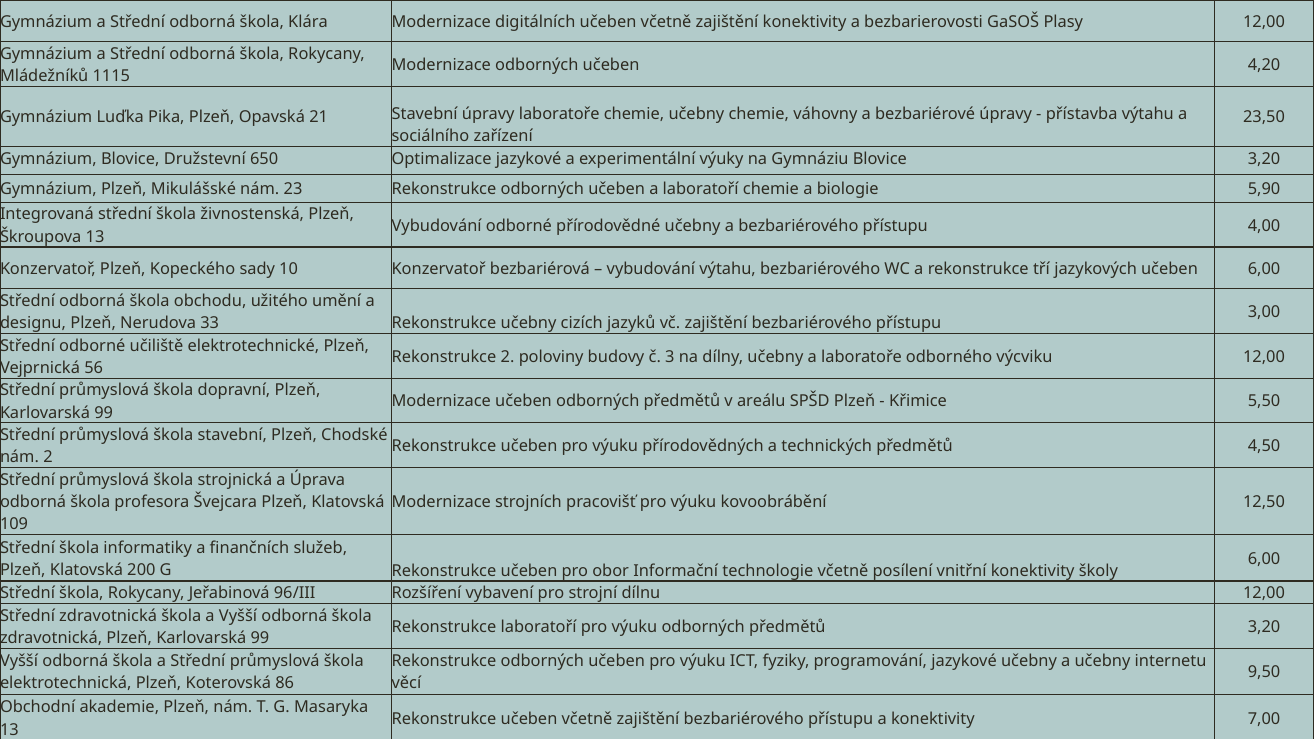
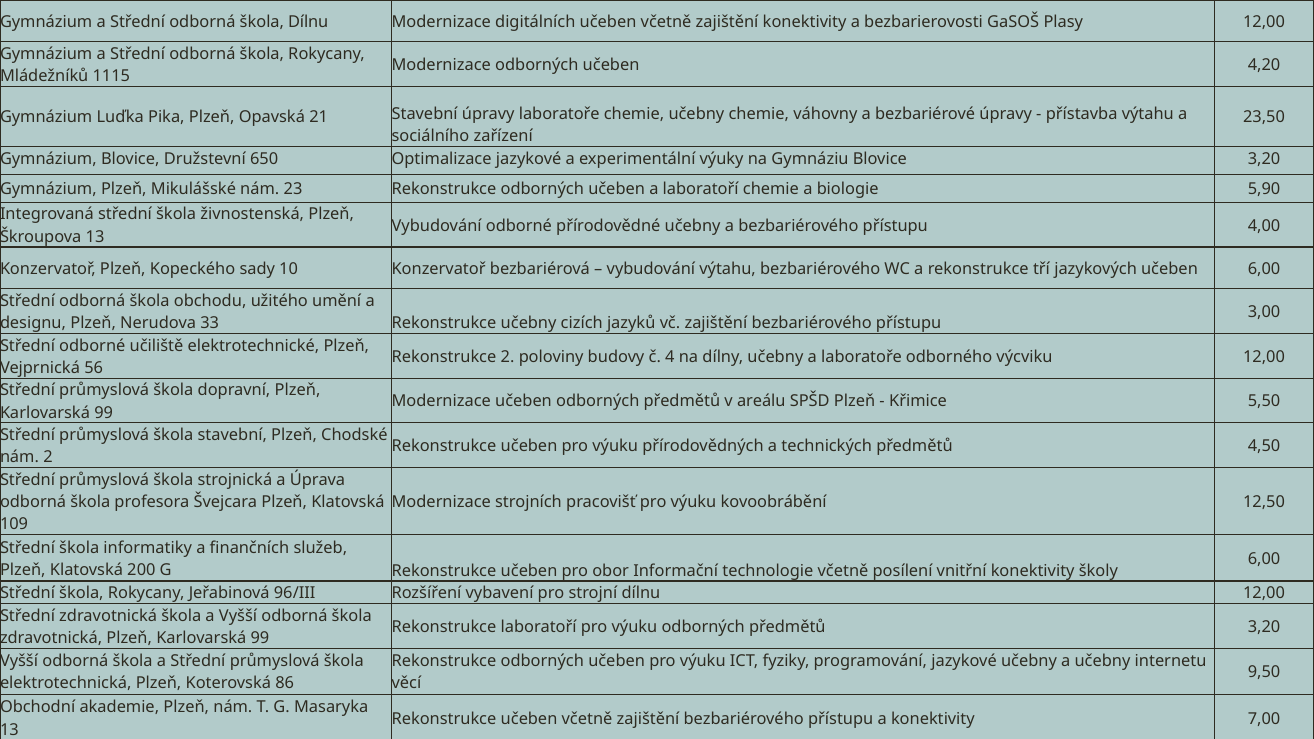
škola Klára: Klára -> Dílnu (308, 22)
3: 3 -> 4 (670, 357)
